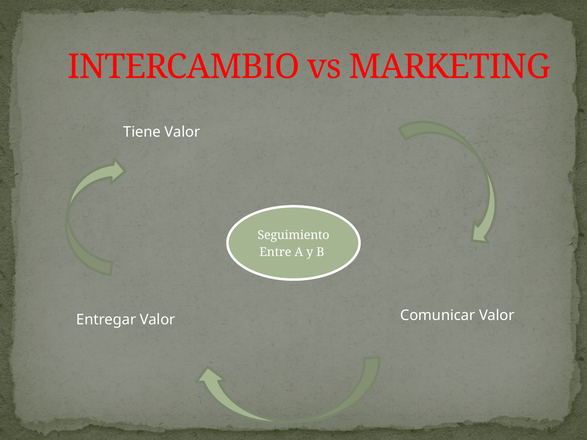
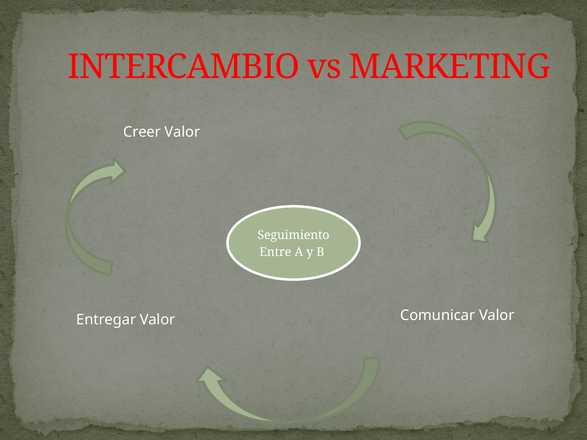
Tiene: Tiene -> Creer (142, 132)
